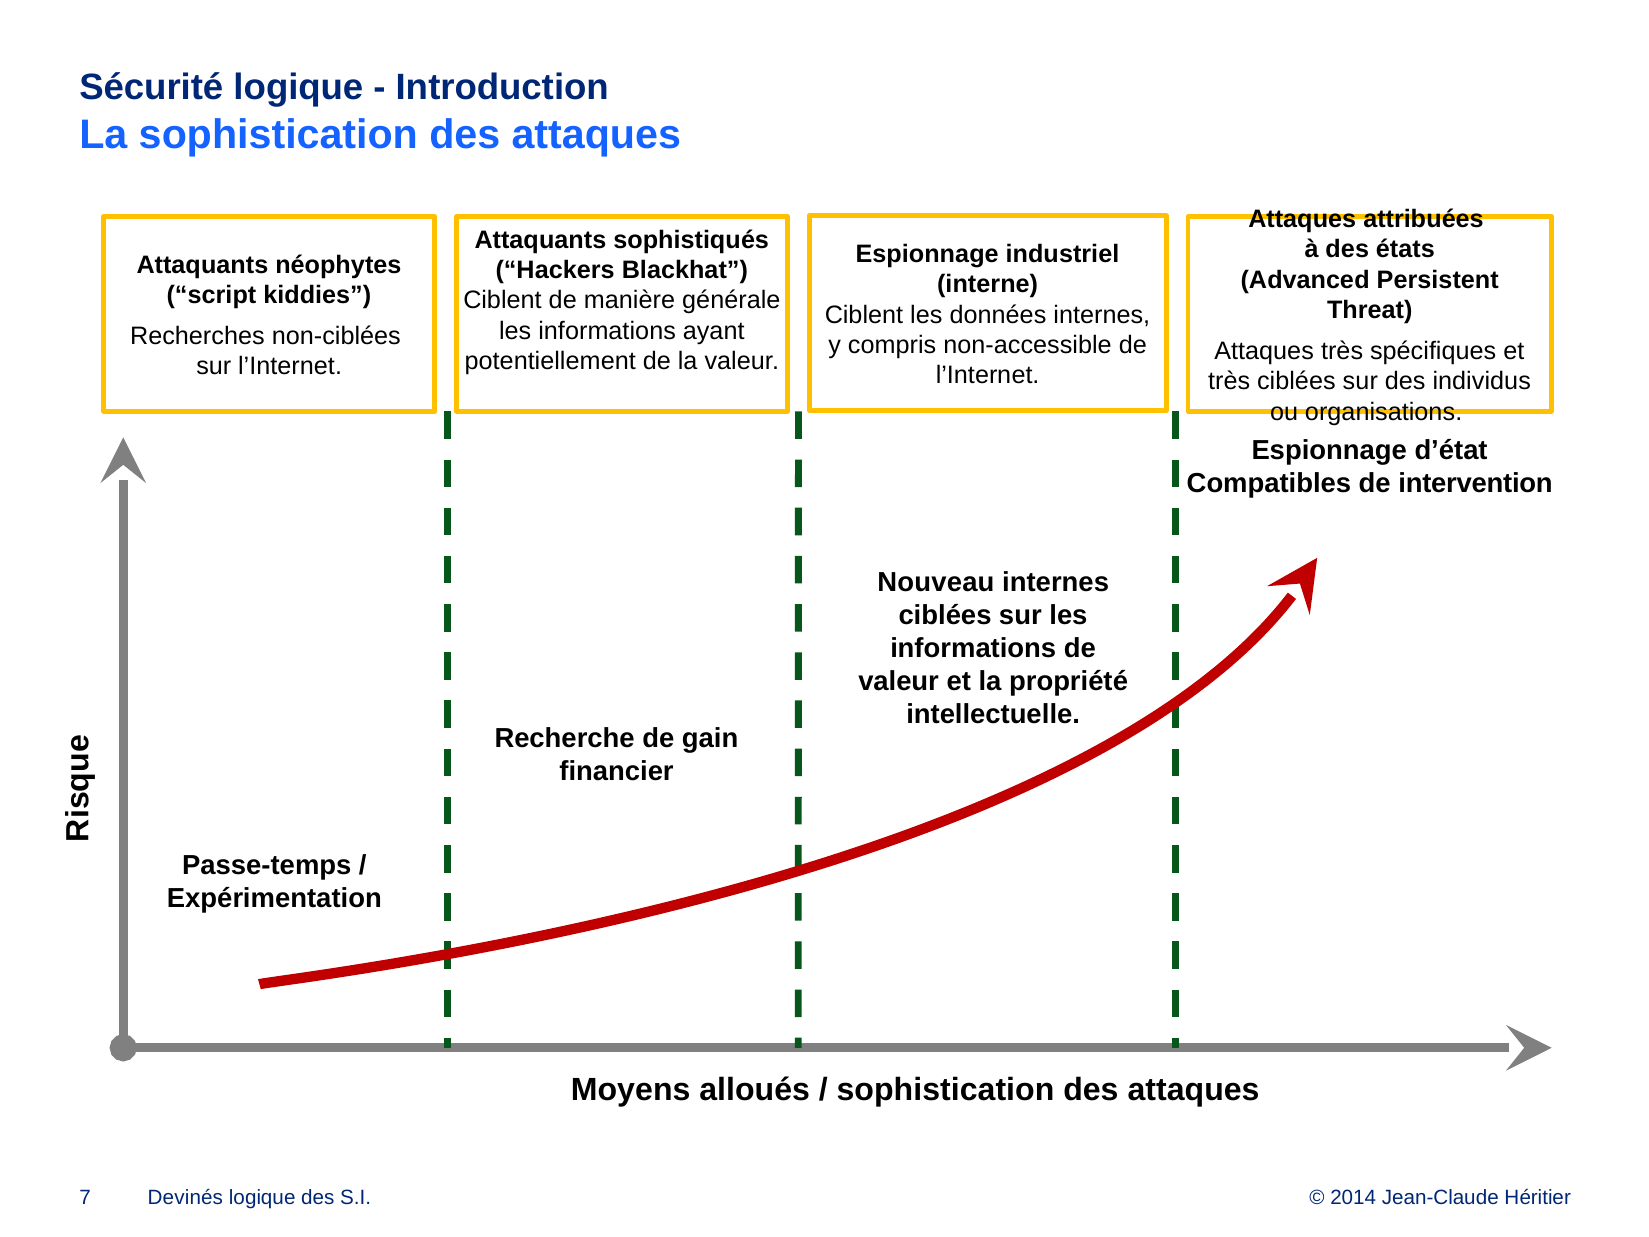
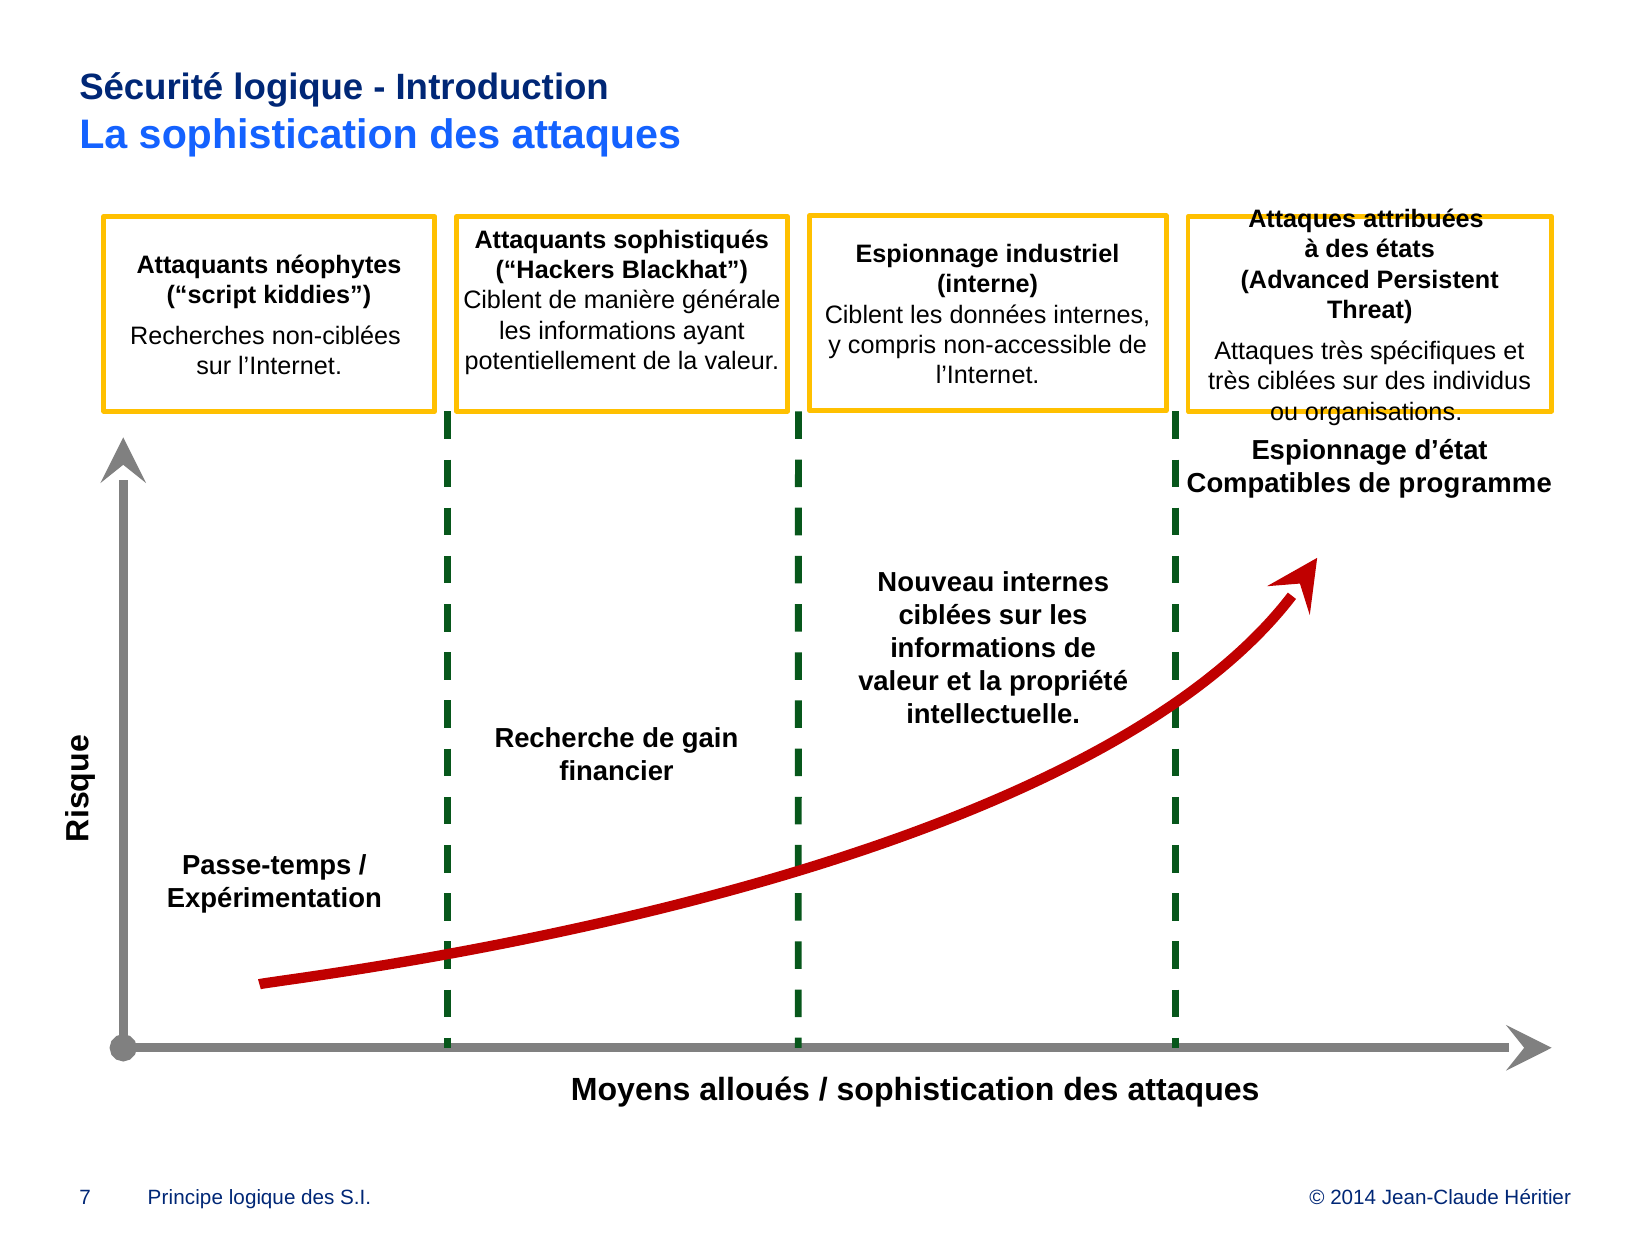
intervention: intervention -> programme (1475, 484)
Devinés: Devinés -> Principe (185, 1197)
